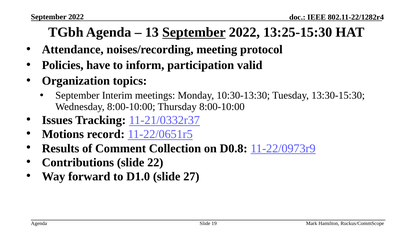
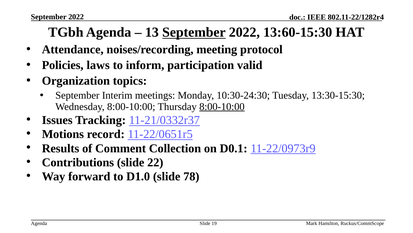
13:25-15:30: 13:25-15:30 -> 13:60-15:30 (298, 32)
have: have -> laws (98, 65)
10:30-13:30: 10:30-13:30 -> 10:30-24:30 (243, 95)
8:00-10:00 underline: none -> present (222, 106)
D0.8: D0.8 -> D0.1 (234, 148)
27: 27 -> 78 (191, 176)
